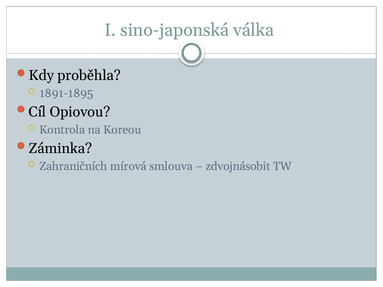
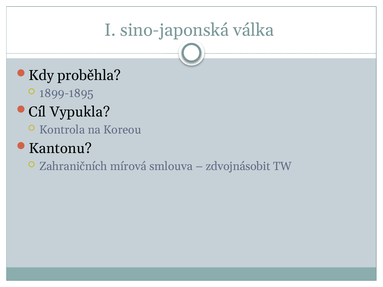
1891-1895: 1891-1895 -> 1899-1895 (67, 93)
Opiovou: Opiovou -> Vypukla (80, 112)
Záminka: Záminka -> Kantonu (60, 148)
